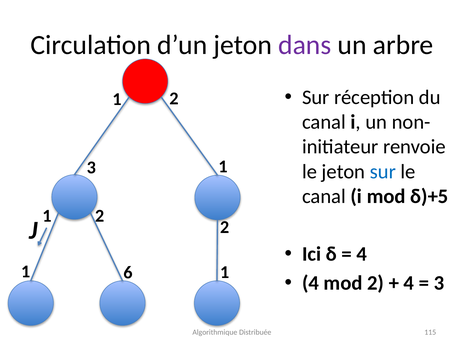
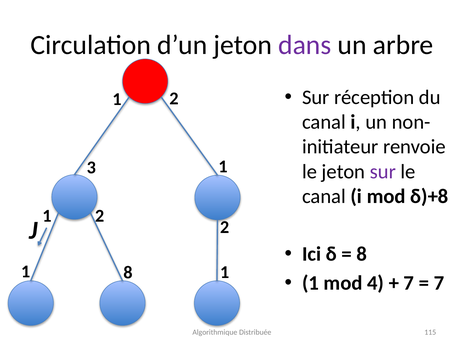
sur colour: blue -> purple (383, 172)
δ)+5: δ)+5 -> δ)+8 (429, 196)
4: 4 -> 8 (362, 254)
1 6: 6 -> 8 (128, 272)
4: 4 -> 1 (310, 283)
mod 2: 2 -> 4 (376, 283)
4: 4 -> 7 (409, 283)
3: 3 -> 7 (439, 283)
